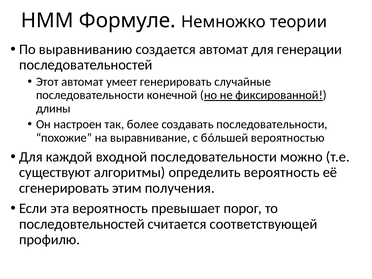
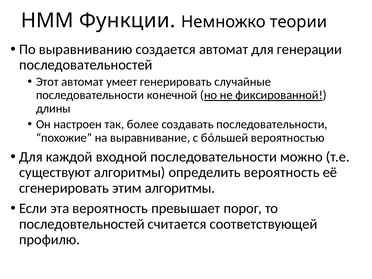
Формуле: Формуле -> Функции (127, 20)
этим получения: получения -> алгоритмы (180, 188)
